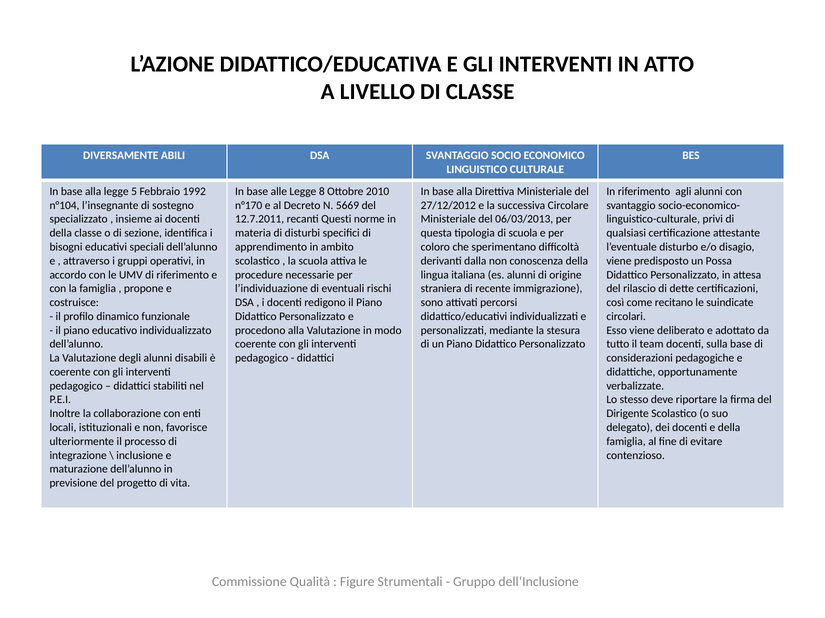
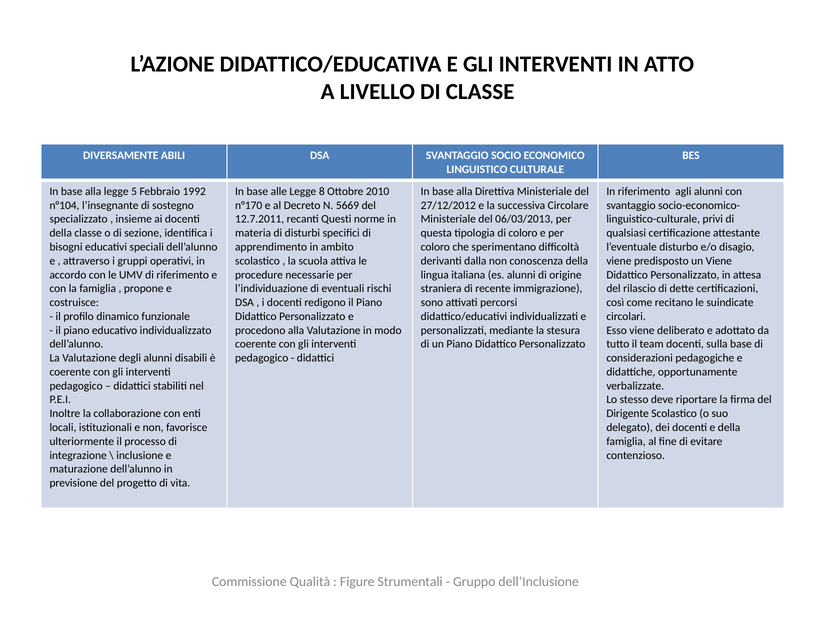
di scuola: scuola -> coloro (523, 233)
un Possa: Possa -> Viene (719, 261)
